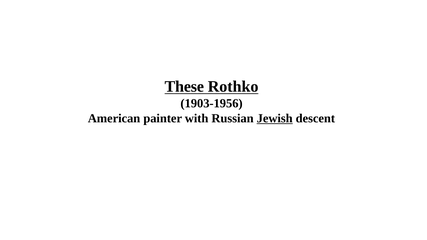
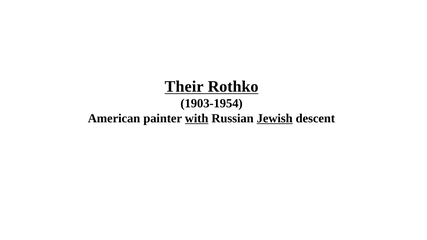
These: These -> Their (184, 87)
1903-1956: 1903-1956 -> 1903-1954 (212, 103)
with underline: none -> present (197, 118)
